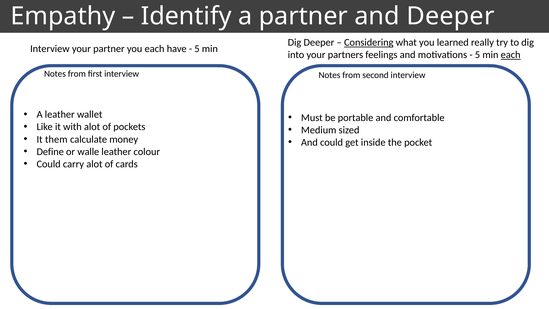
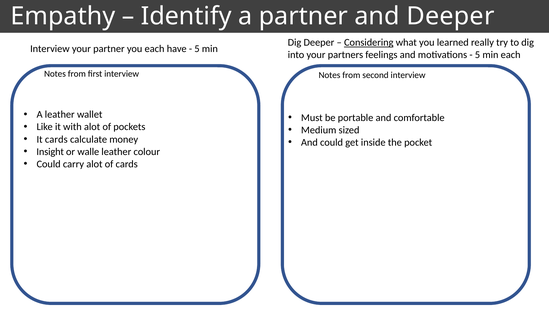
each underline: present -> none (511, 55)
It them: them -> cards (56, 139)
Define: Define -> Insight (50, 152)
